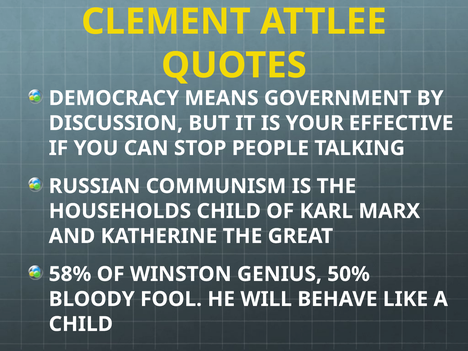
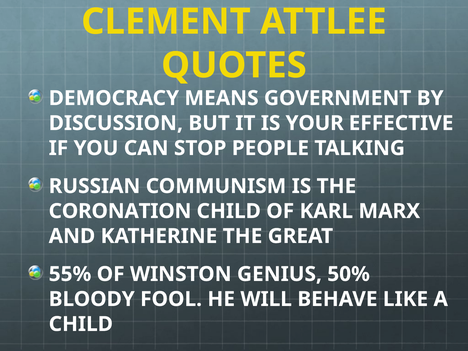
HOUSEHOLDS: HOUSEHOLDS -> CORONATION (120, 211)
58%: 58% -> 55% (70, 274)
